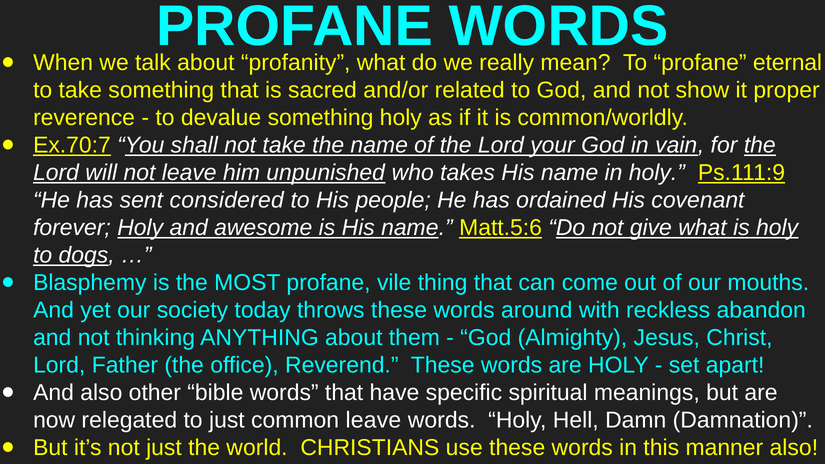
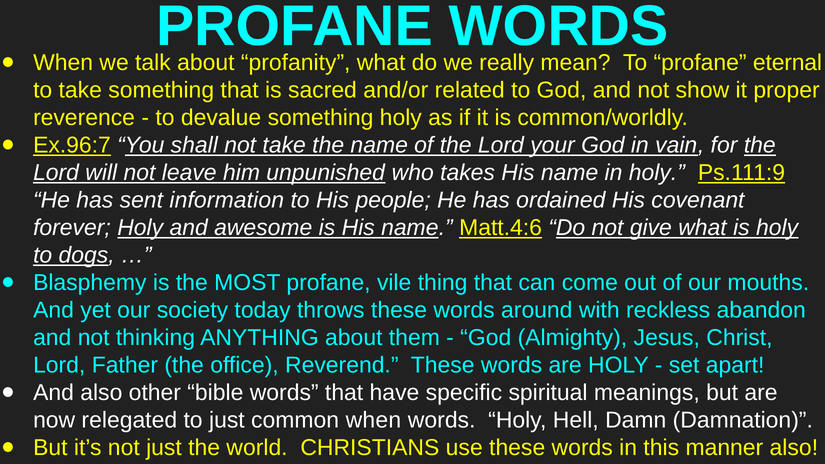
Ex.70:7: Ex.70:7 -> Ex.96:7 (72, 145)
considered: considered -> information (227, 200)
Matt.5:6: Matt.5:6 -> Matt.4:6 (501, 228)
common leave: leave -> when (373, 420)
